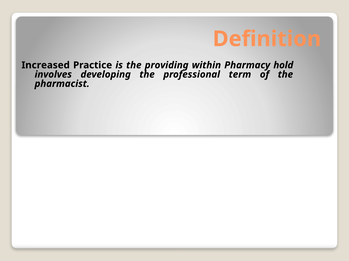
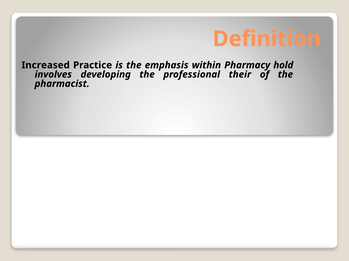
providing: providing -> emphasis (167, 65)
term: term -> their (240, 75)
